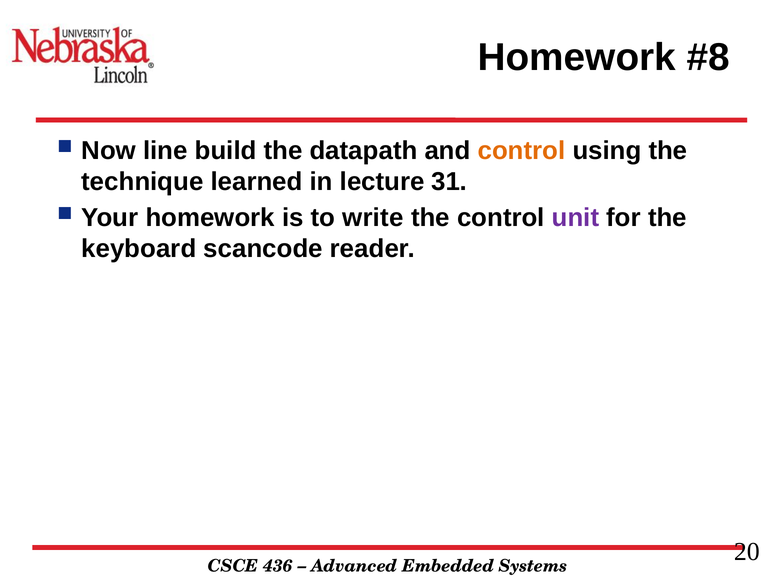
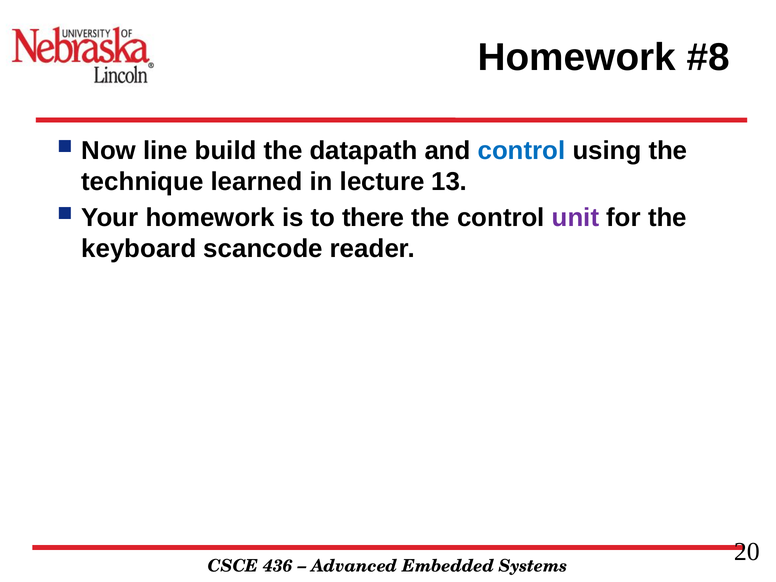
control colour: orange -> blue (521, 150)
31: 31 -> 13 (449, 182)
write: write -> there (373, 218)
